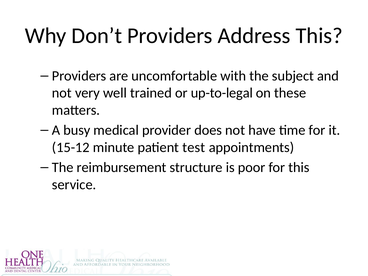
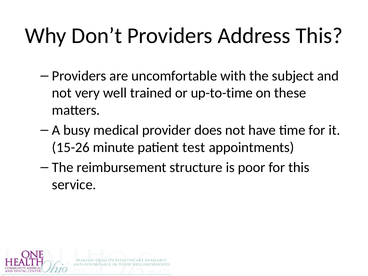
up-to-legal: up-to-legal -> up-to-time (222, 93)
15-12: 15-12 -> 15-26 (71, 147)
